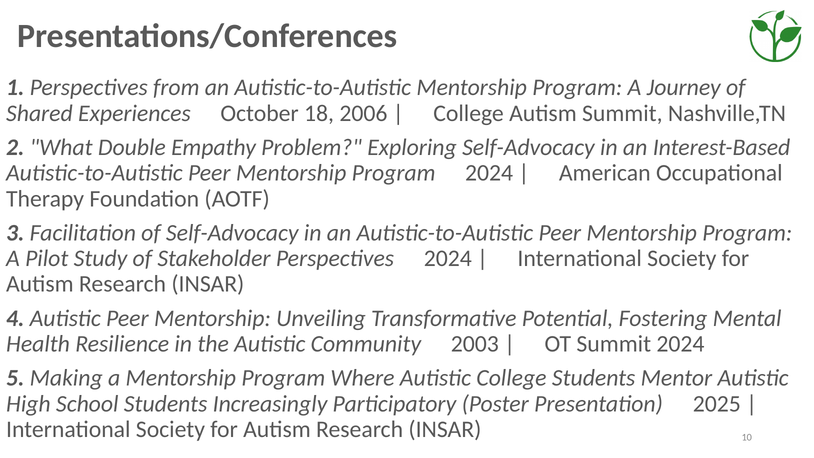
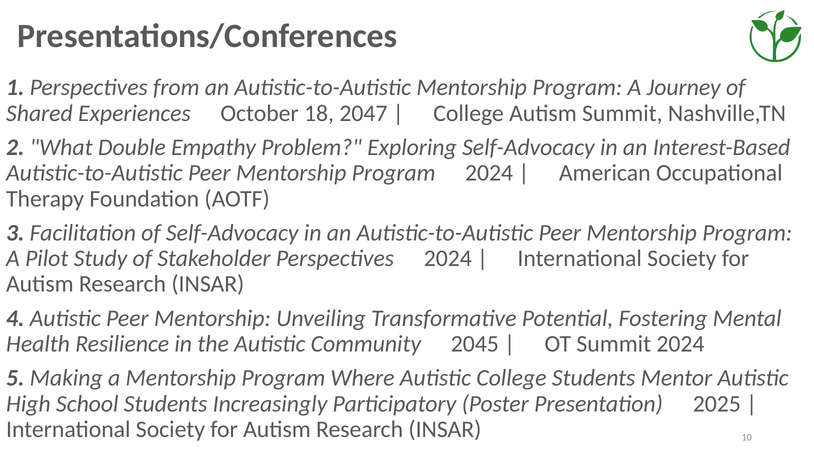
2006: 2006 -> 2047 (363, 113)
2003: 2003 -> 2045 (475, 344)
